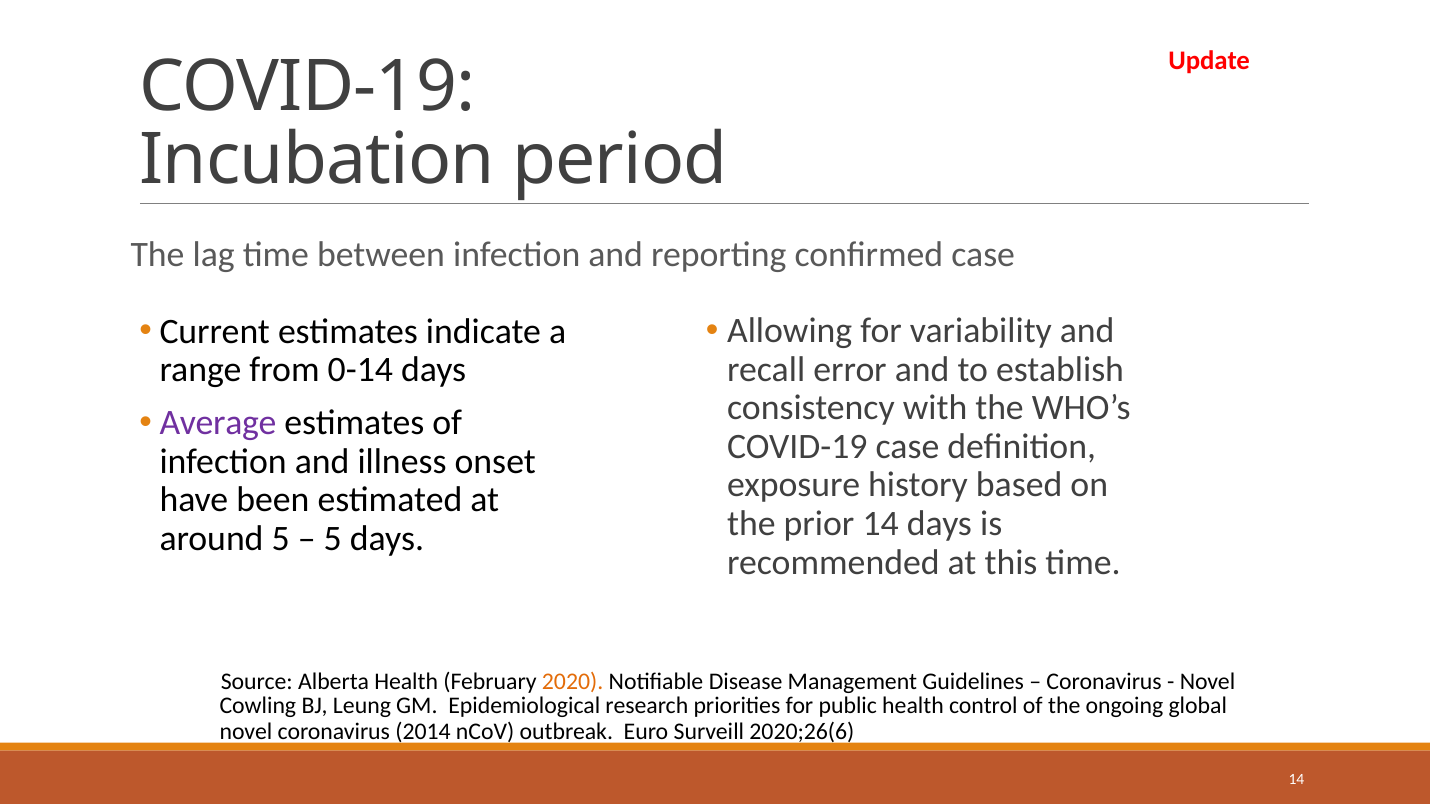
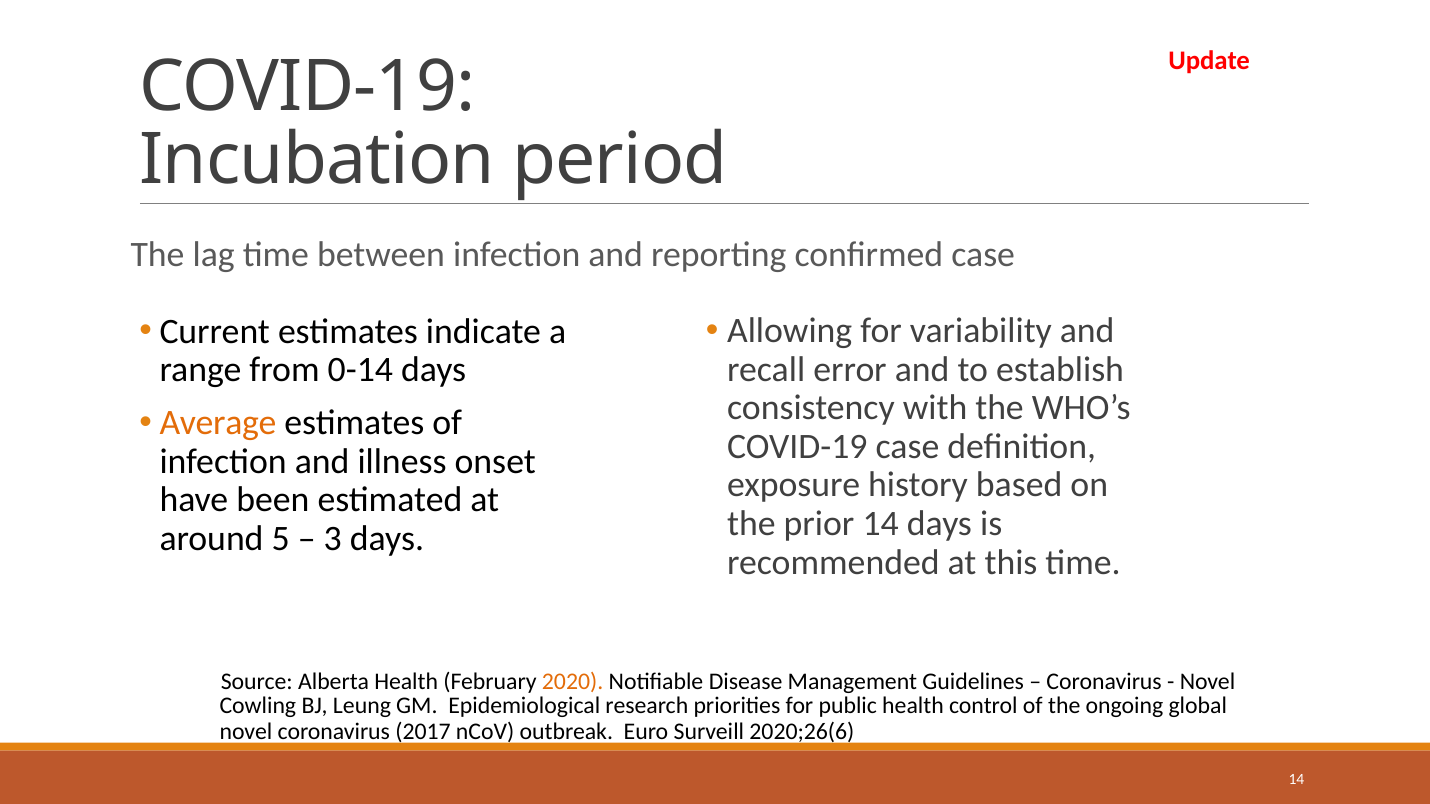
Average colour: purple -> orange (218, 423)
5: 5 -> 3 (333, 539)
2014: 2014 -> 2017 (423, 732)
